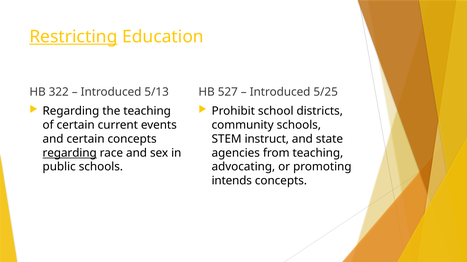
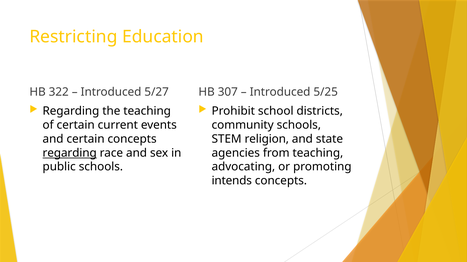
Restricting underline: present -> none (73, 37)
5/13: 5/13 -> 5/27 (157, 92)
527: 527 -> 307 (228, 92)
instruct: instruct -> religion (267, 139)
